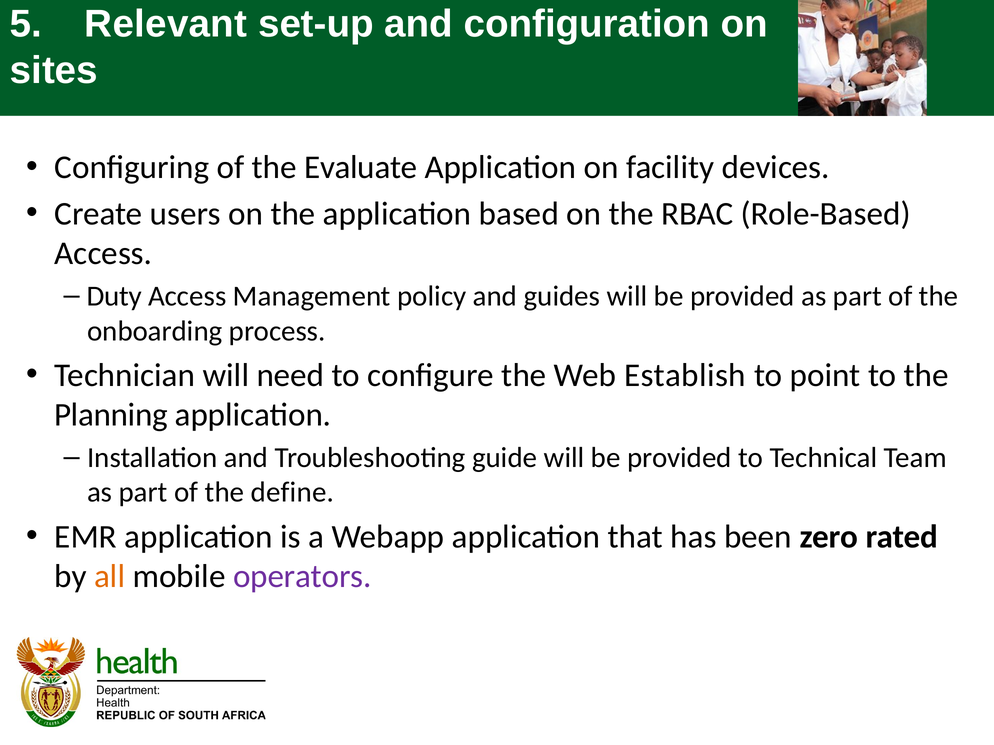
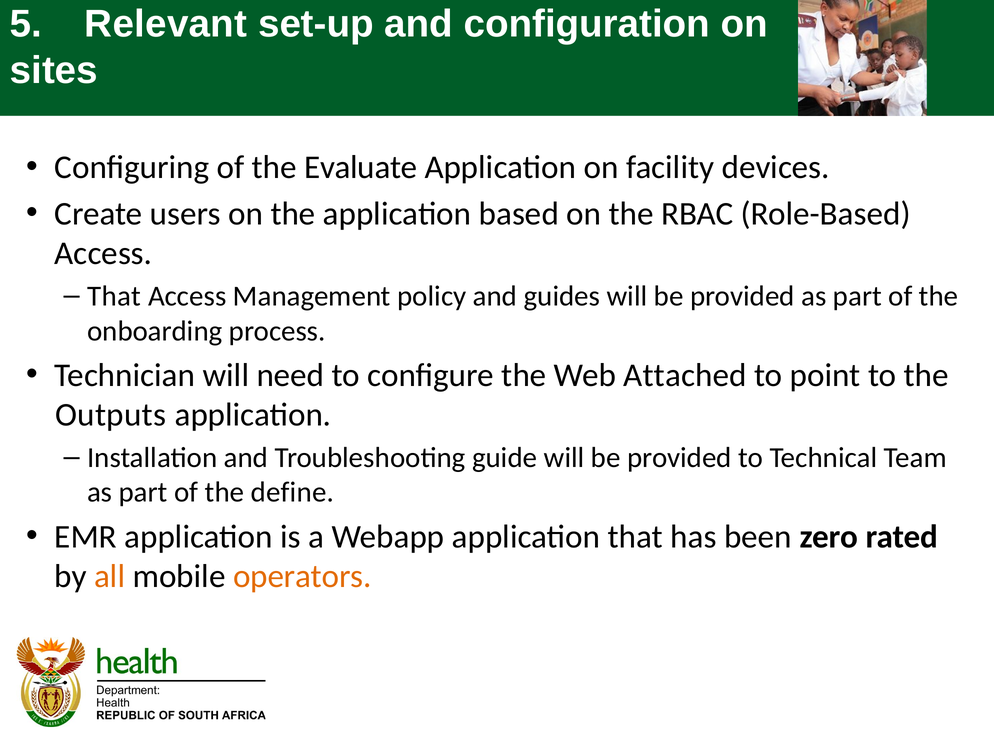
Duty: Duty -> That (114, 296)
Establish: Establish -> Attached (685, 375)
Planning: Planning -> Outputs (111, 415)
operators colour: purple -> orange (302, 577)
